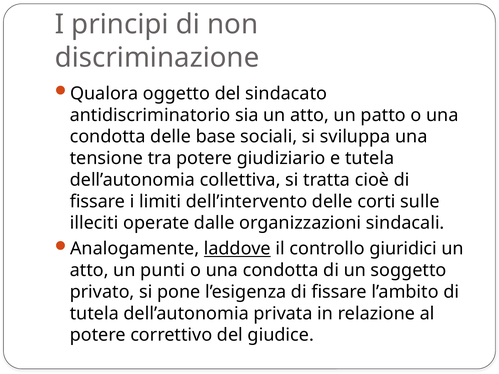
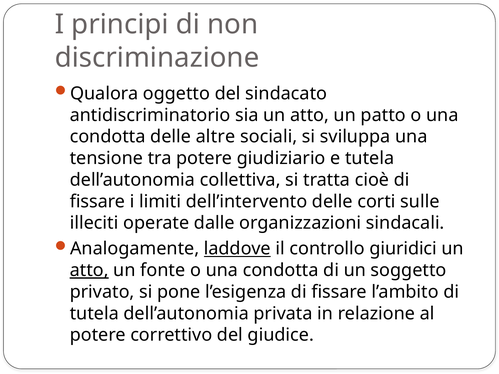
base: base -> altre (215, 137)
atto underline: none -> present (89, 270)
punti: punti -> fonte (163, 270)
